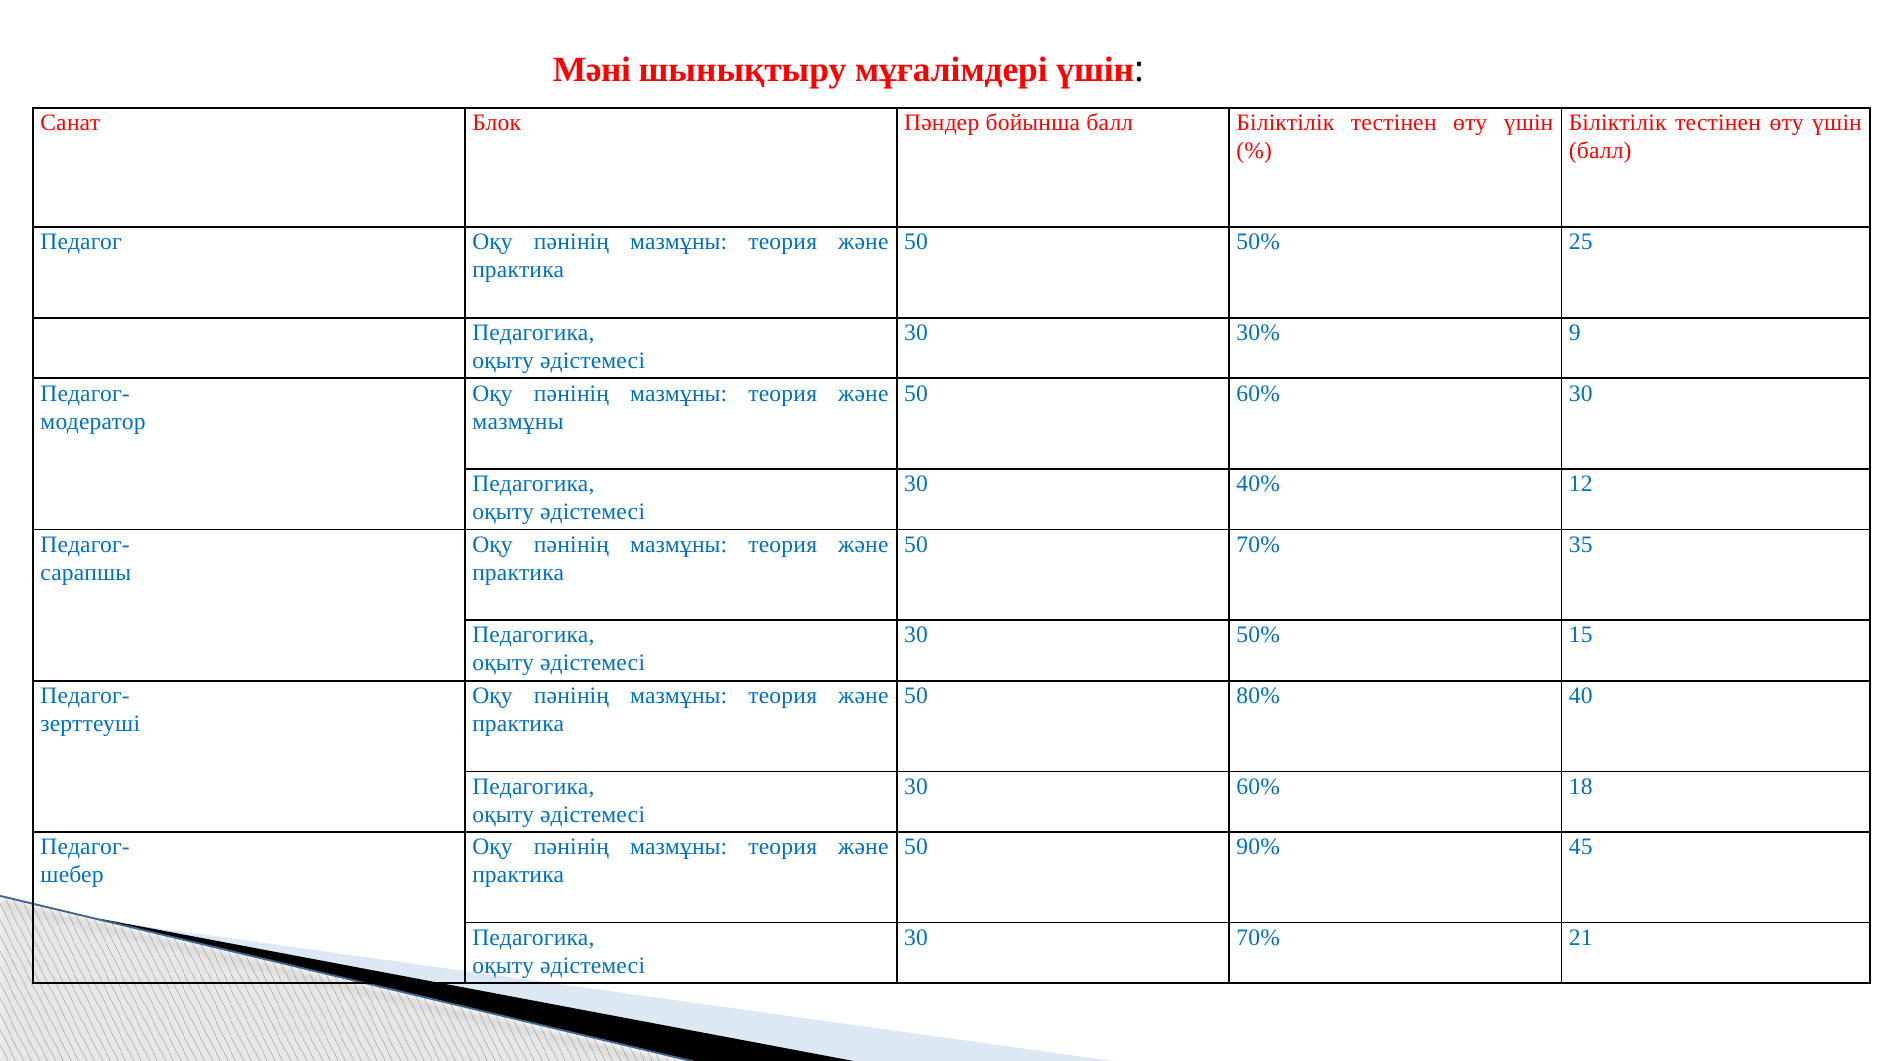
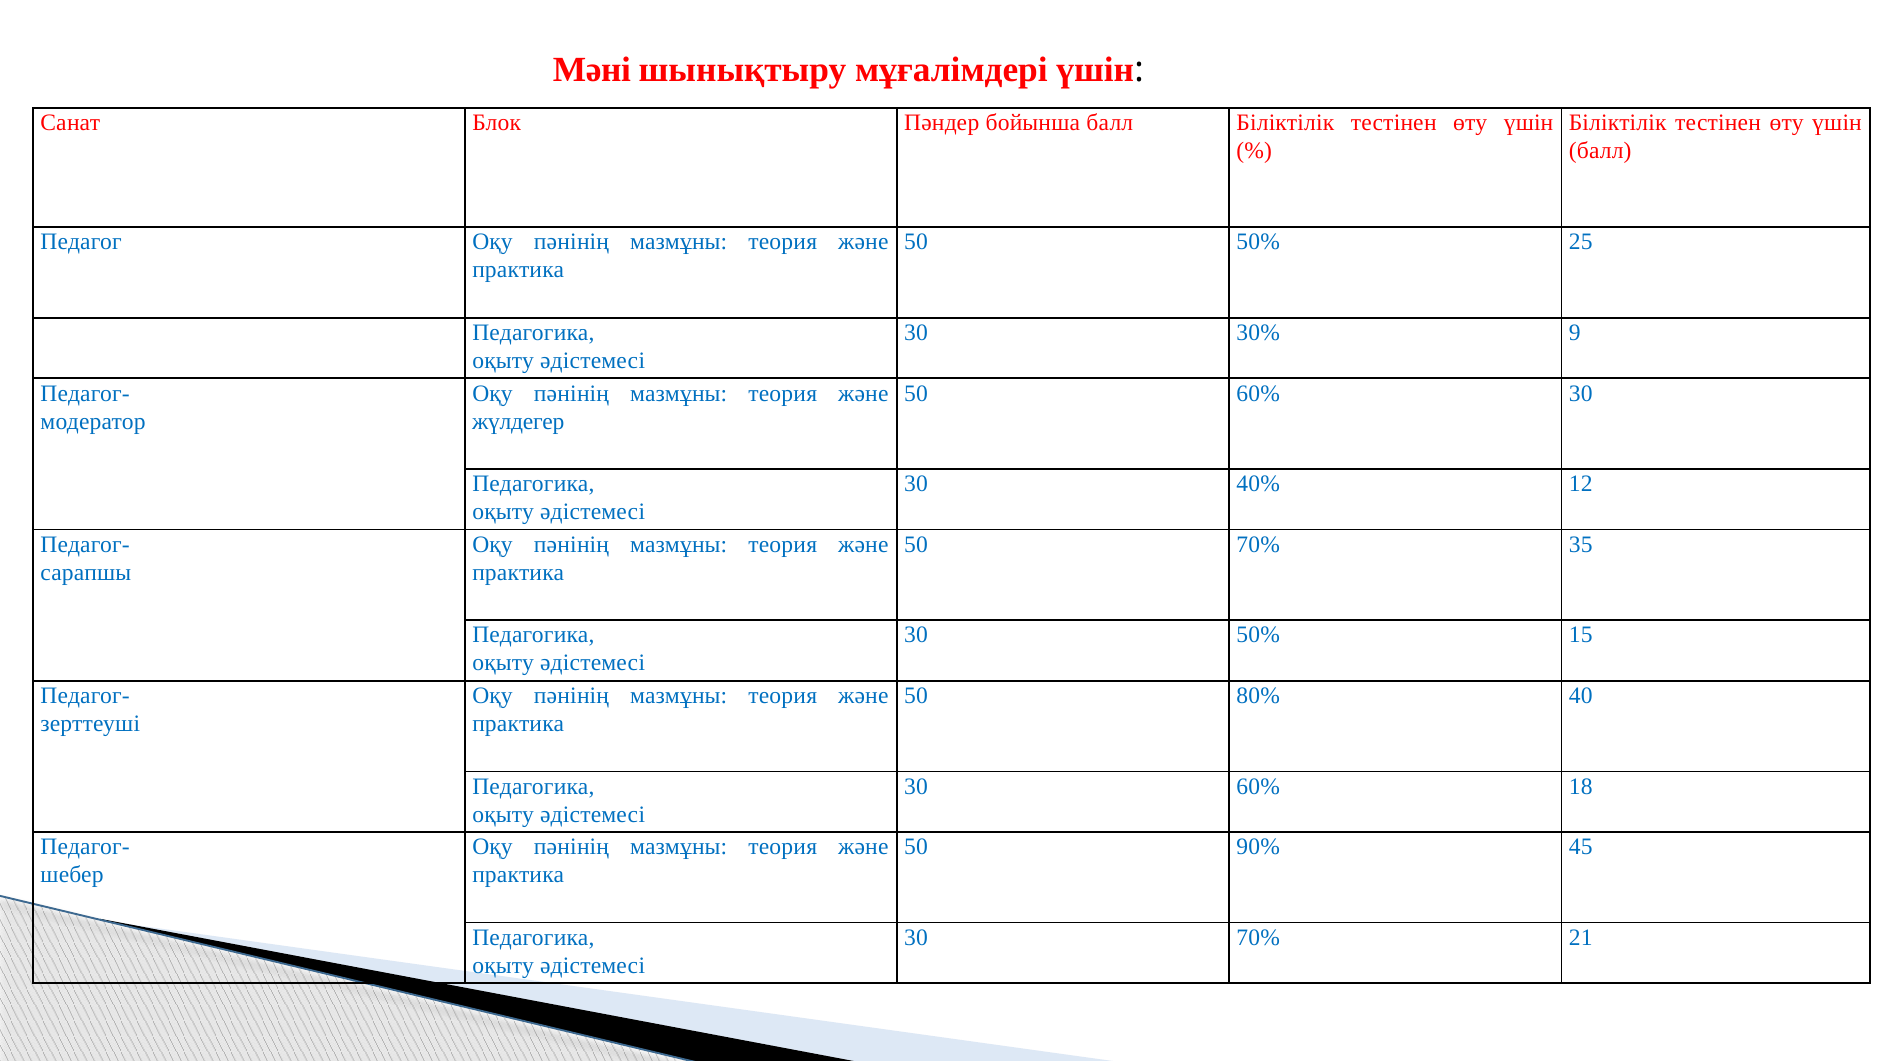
мазмұны: мазмұны -> жүлдегер (518, 421)
